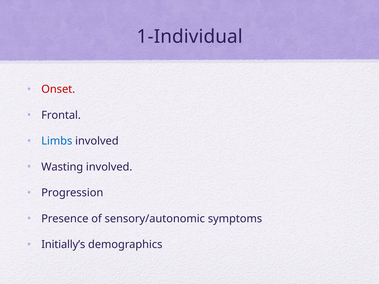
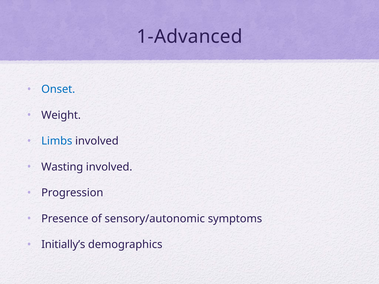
1-Individual: 1-Individual -> 1-Advanced (190, 37)
Onset colour: red -> blue (58, 89)
Frontal: Frontal -> Weight (61, 115)
